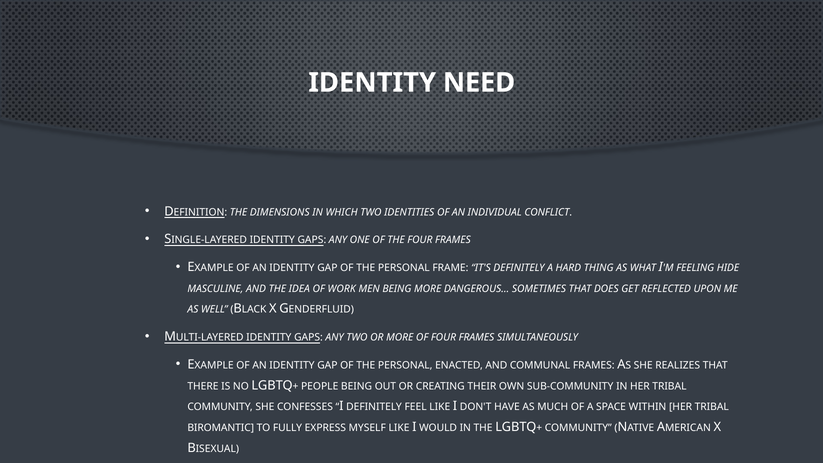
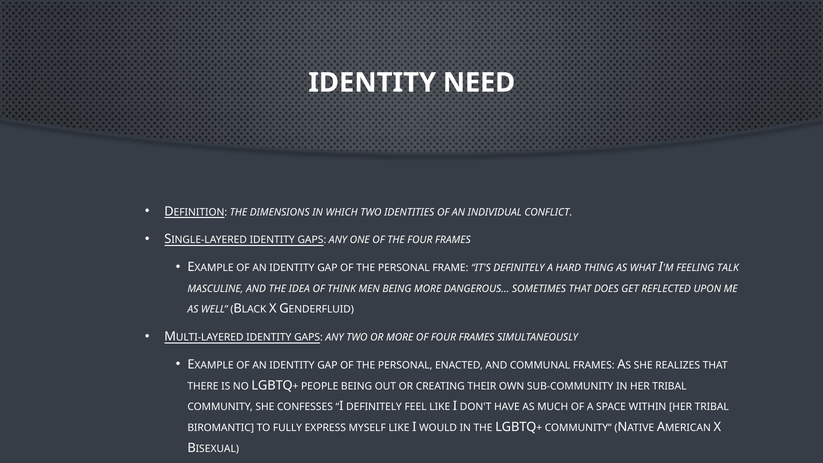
HIDE: HIDE -> TALK (728, 268)
WORK: WORK -> THINK (342, 289)
